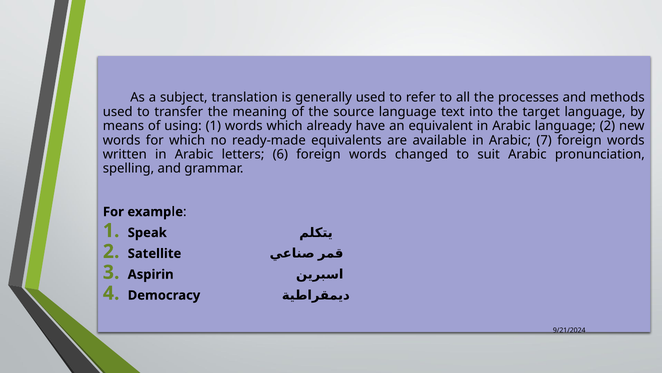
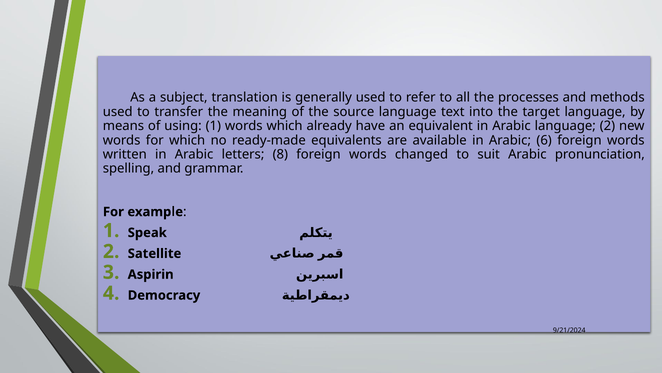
7: 7 -> 6 (544, 140)
6: 6 -> 8 (280, 154)
